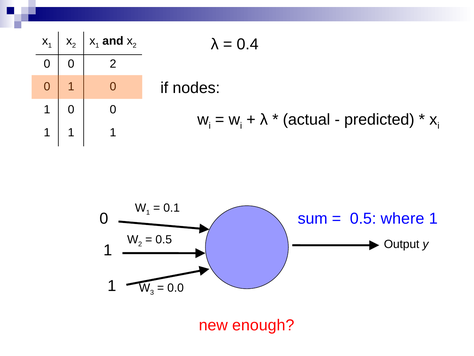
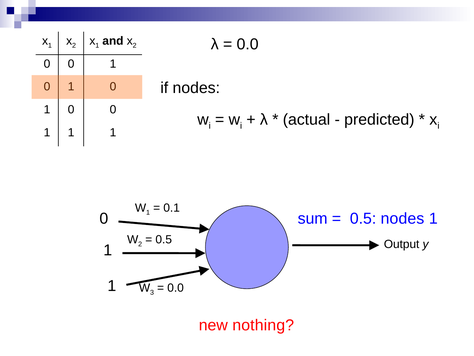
0.4: 0.4 -> 0.0 (248, 44)
2: 2 -> 1 (113, 64)
0.5 where: where -> nodes (402, 218)
enough: enough -> nothing (263, 325)
